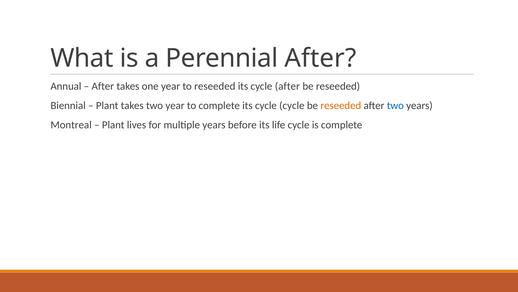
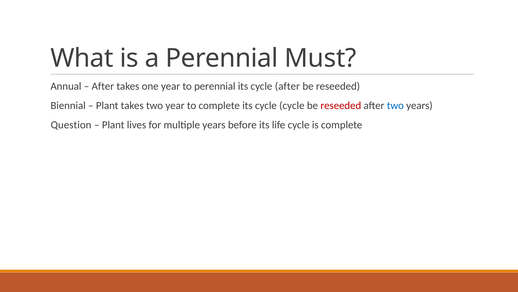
Perennial After: After -> Must (320, 58)
to reseeded: reseeded -> perennial (215, 86)
reseeded colour: orange -> red (341, 105)
Montreal: Montreal -> Question (71, 125)
